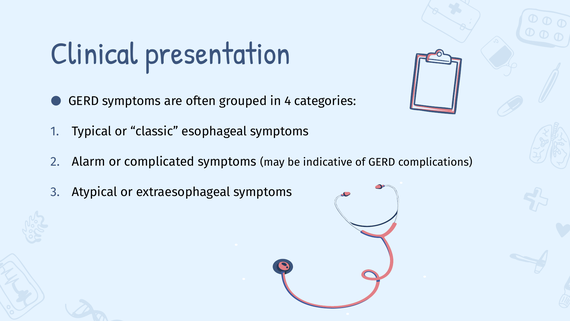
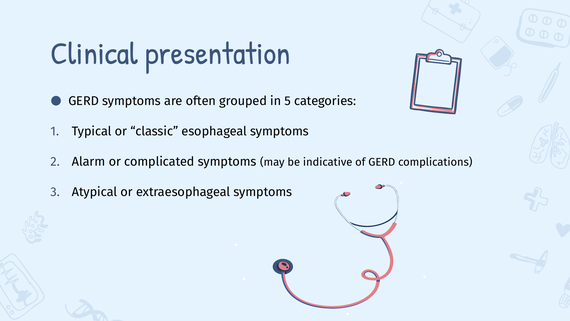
4: 4 -> 5 (288, 101)
